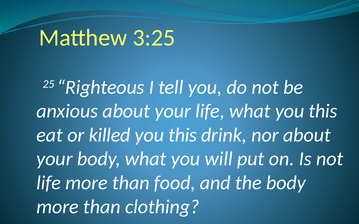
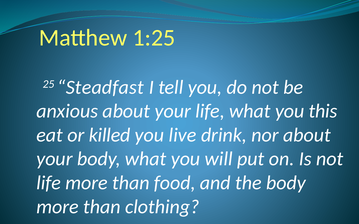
3:25: 3:25 -> 1:25 (154, 38)
Righteous: Righteous -> Steadfast (101, 87)
this: this -> live (183, 135)
